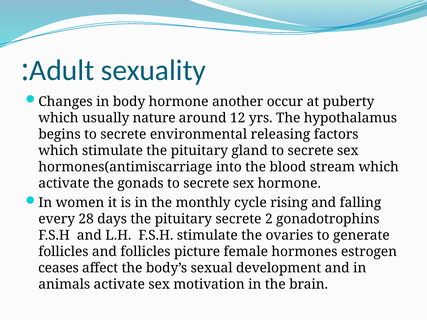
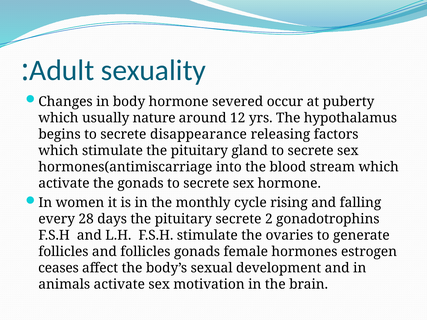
another: another -> severed (238, 102)
environmental: environmental -> disappearance (198, 134)
follicles picture: picture -> gonads (197, 252)
